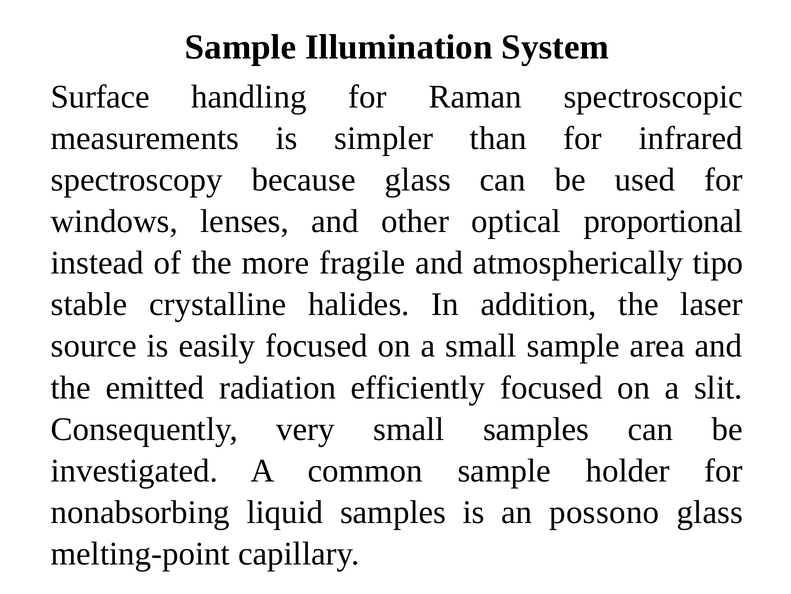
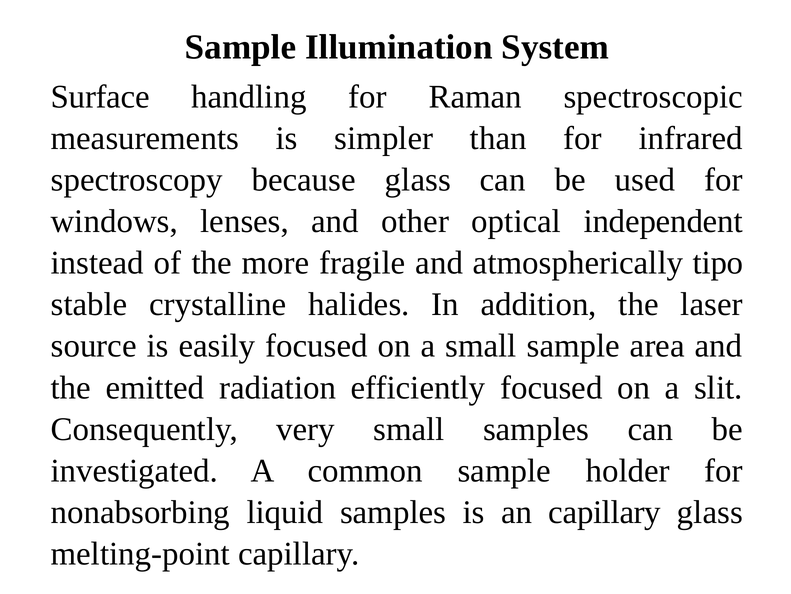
proportional: proportional -> independent (663, 221)
an possono: possono -> capillary (605, 512)
